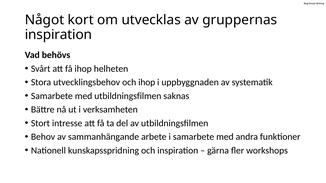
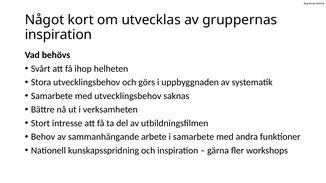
och ihop: ihop -> görs (147, 82)
med utbildningsfilmen: utbildningsfilmen -> utvecklingsbehov (128, 96)
